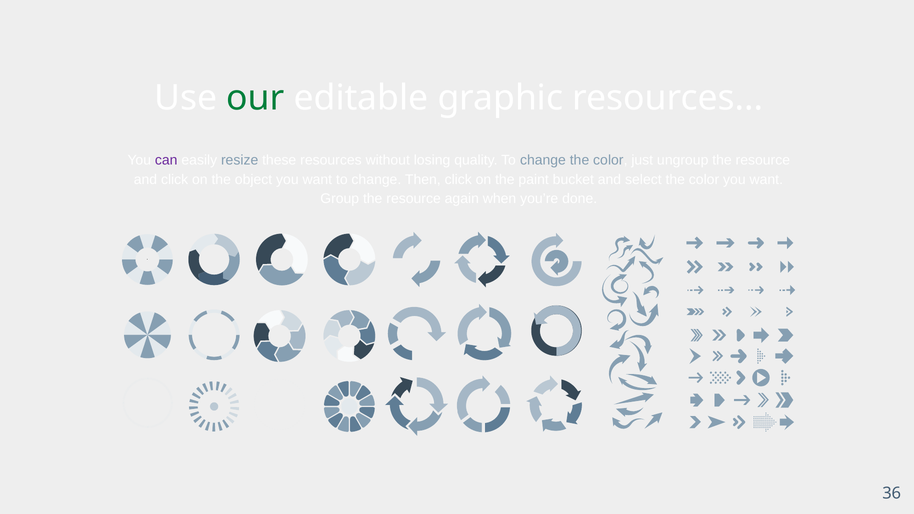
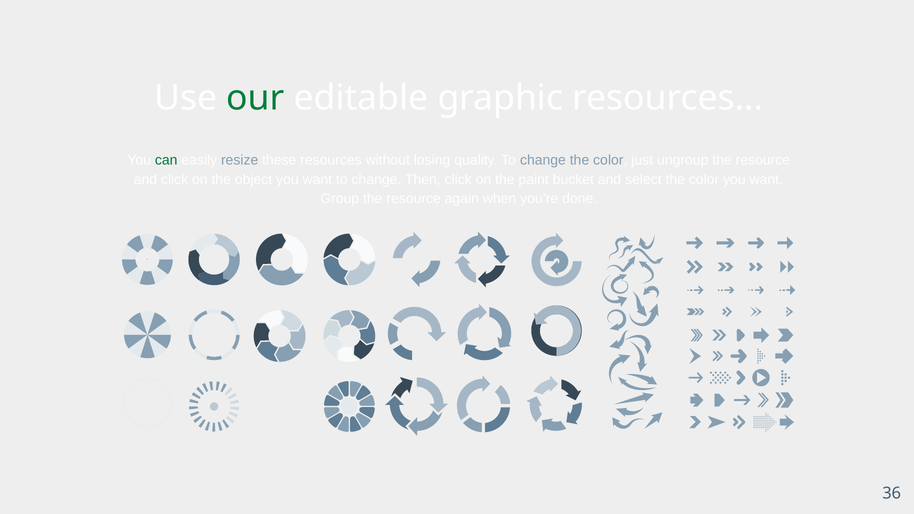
can colour: purple -> green (166, 160)
